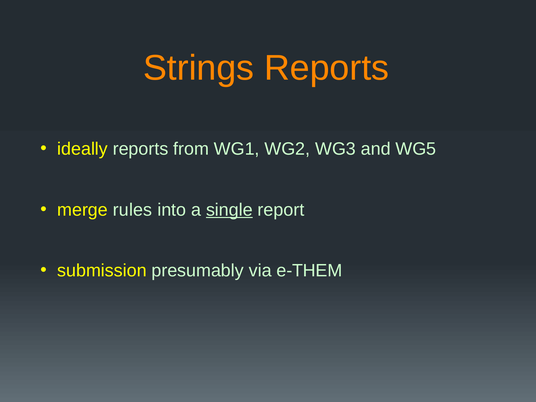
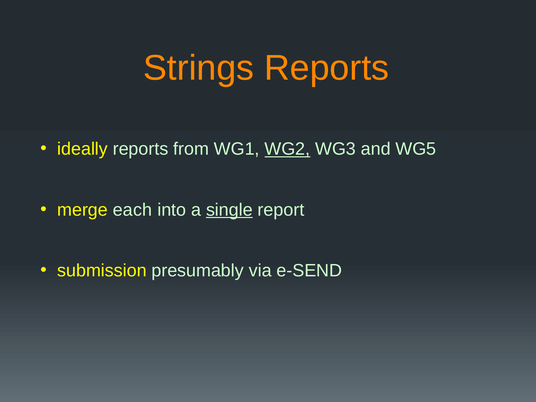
WG2 underline: none -> present (287, 149)
rules: rules -> each (133, 210)
e-THEM: e-THEM -> e-SEND (309, 271)
